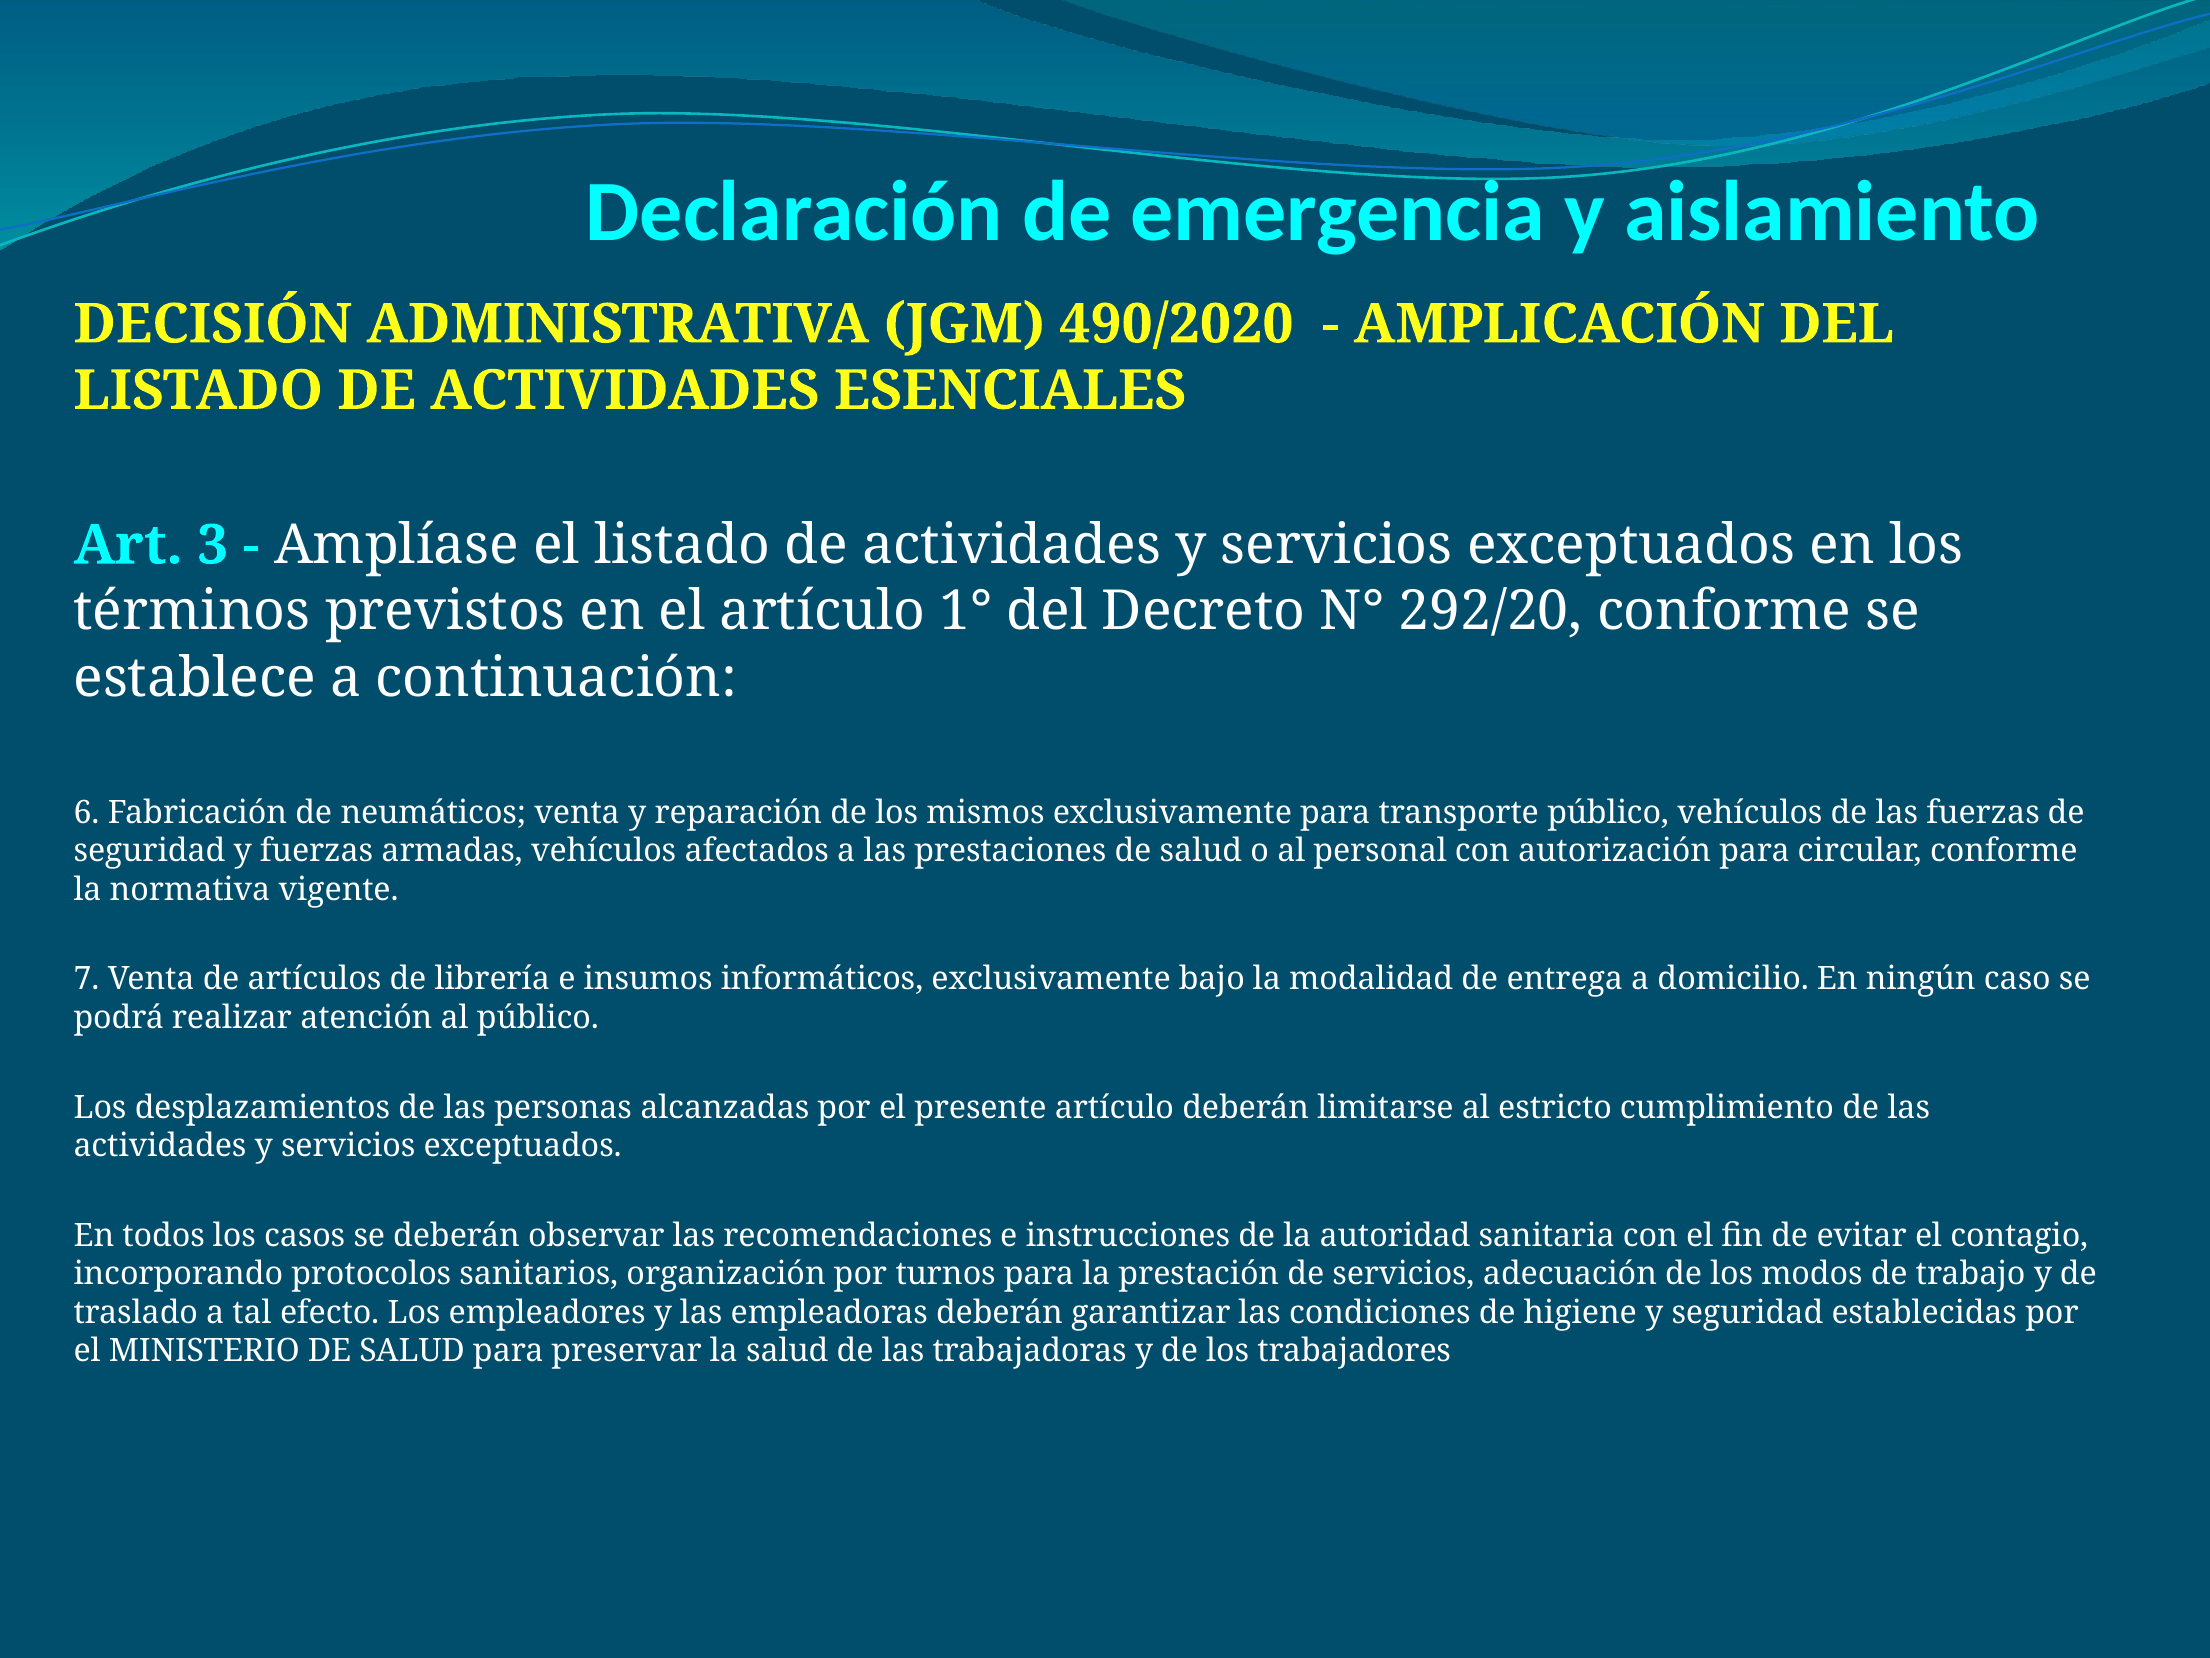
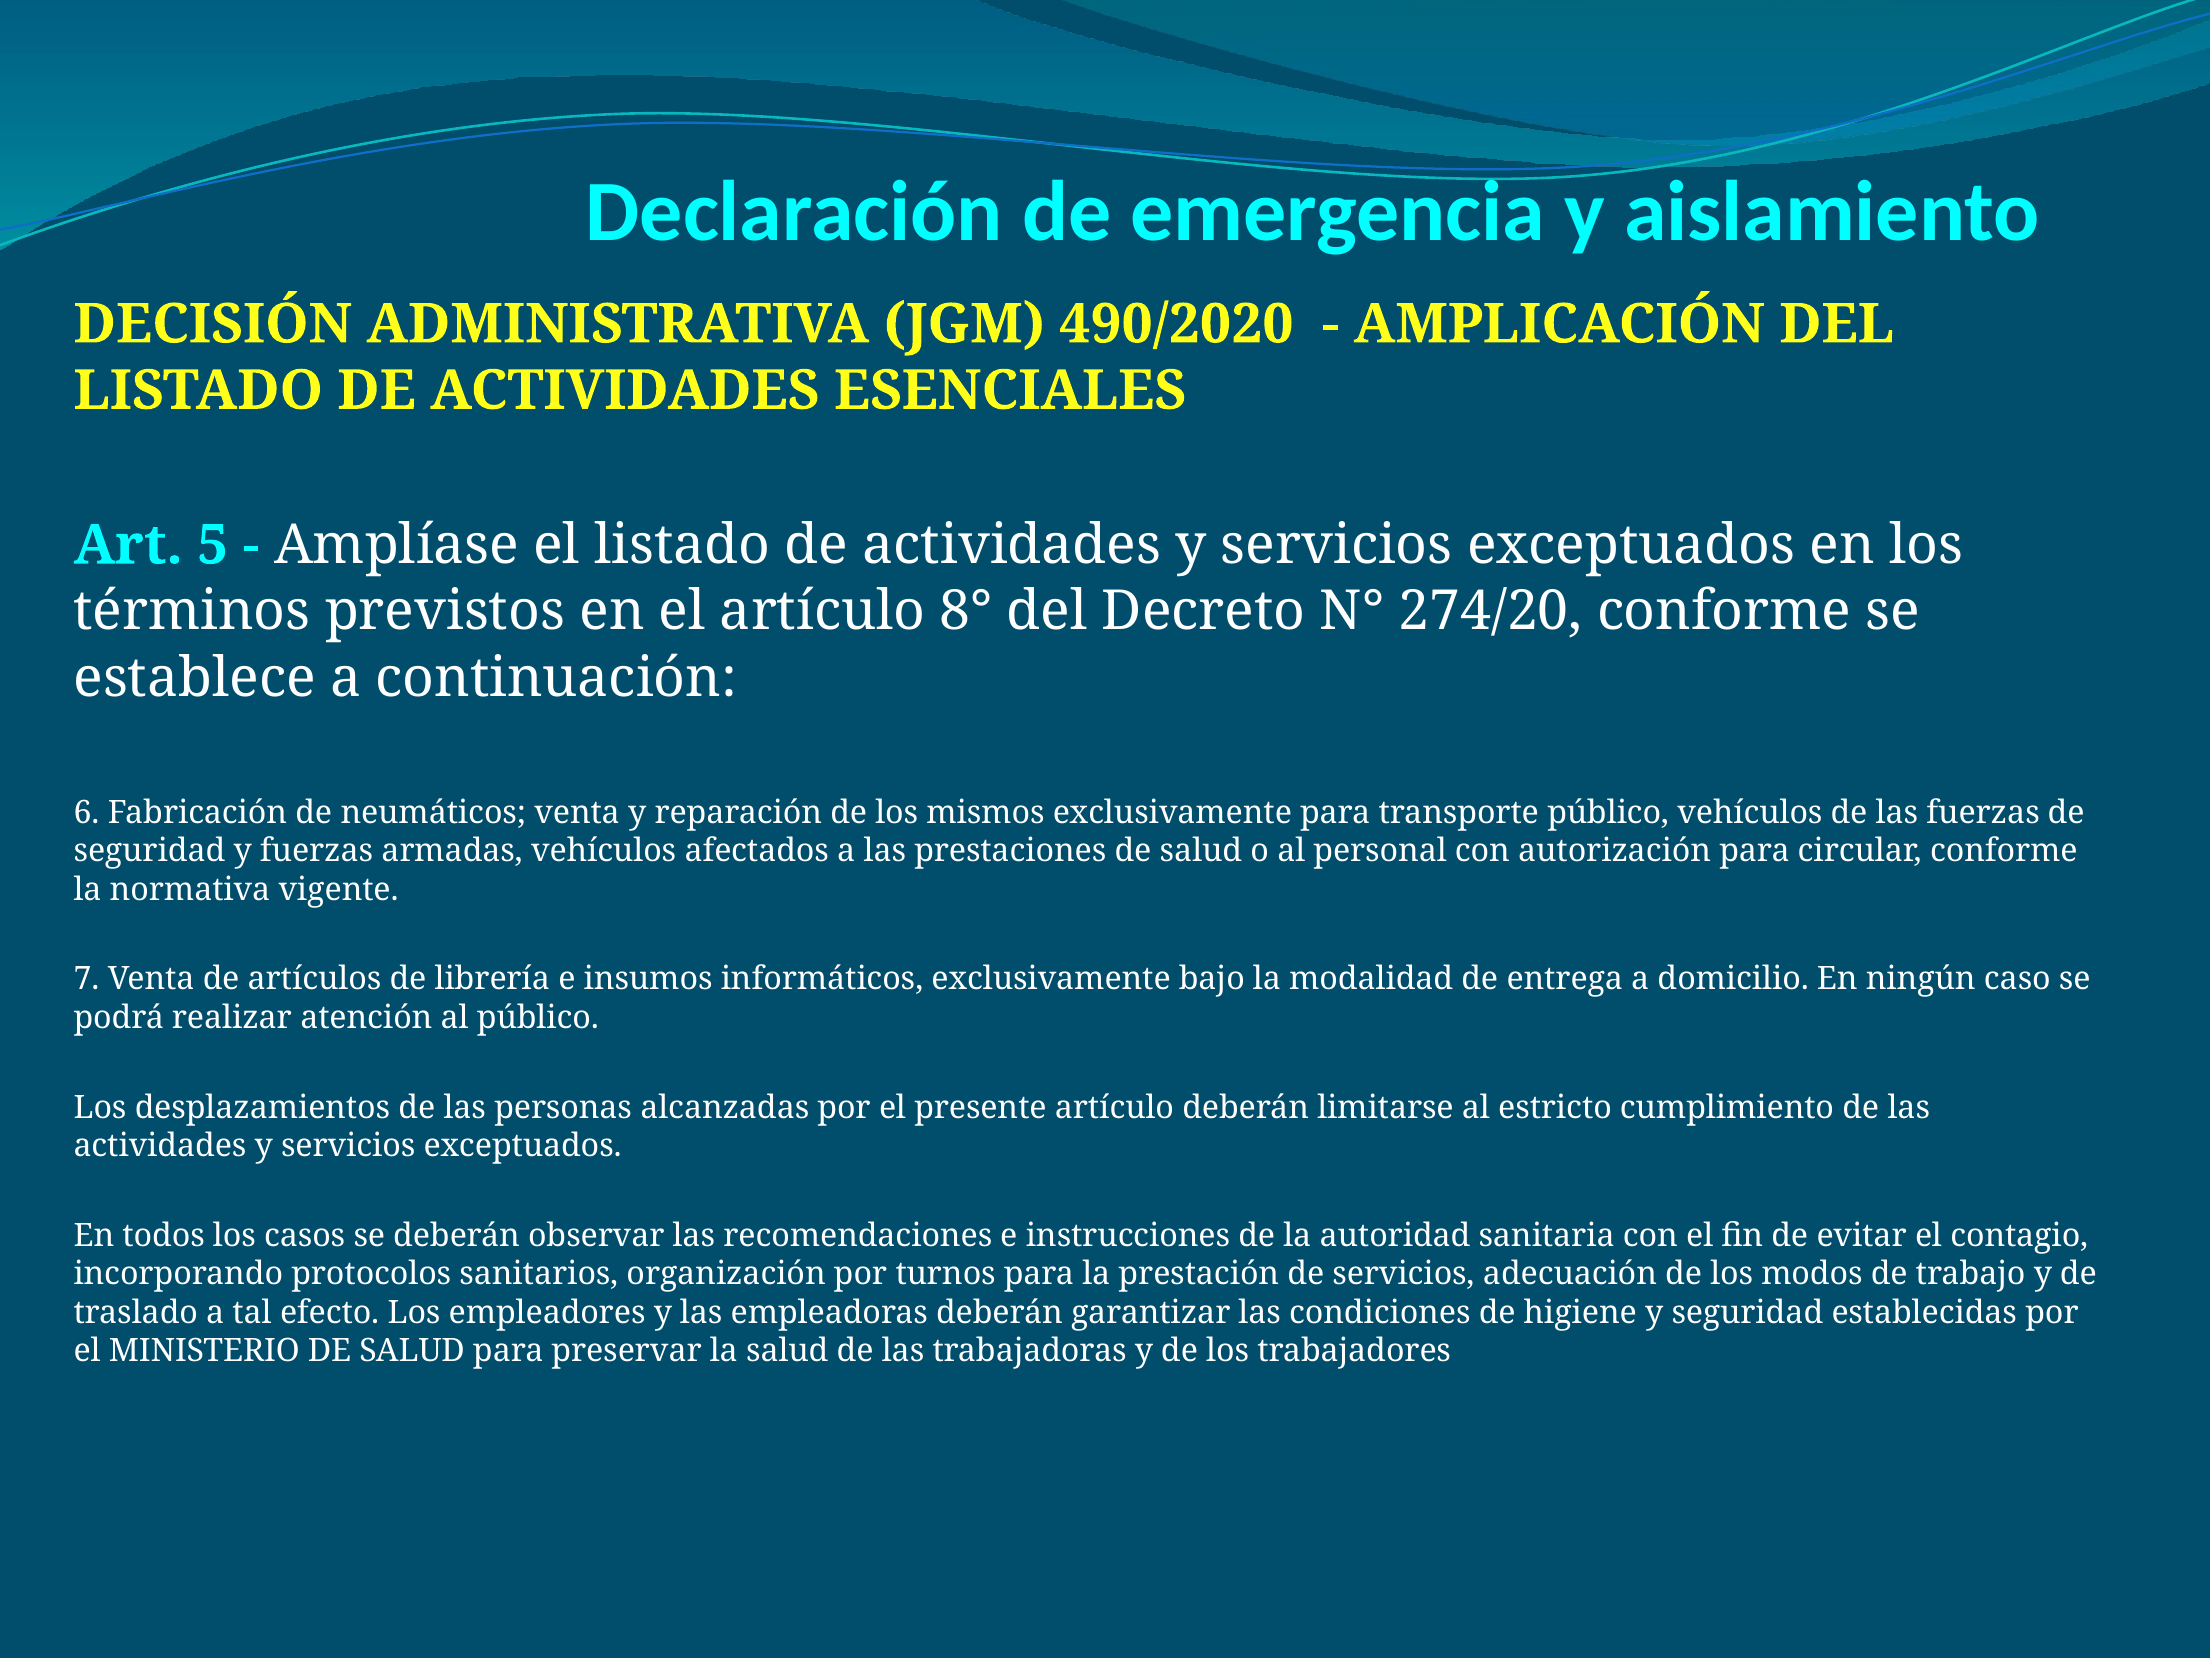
3: 3 -> 5 (213, 545)
1°: 1° -> 8° (966, 611)
292/20: 292/20 -> 274/20 (1491, 611)
